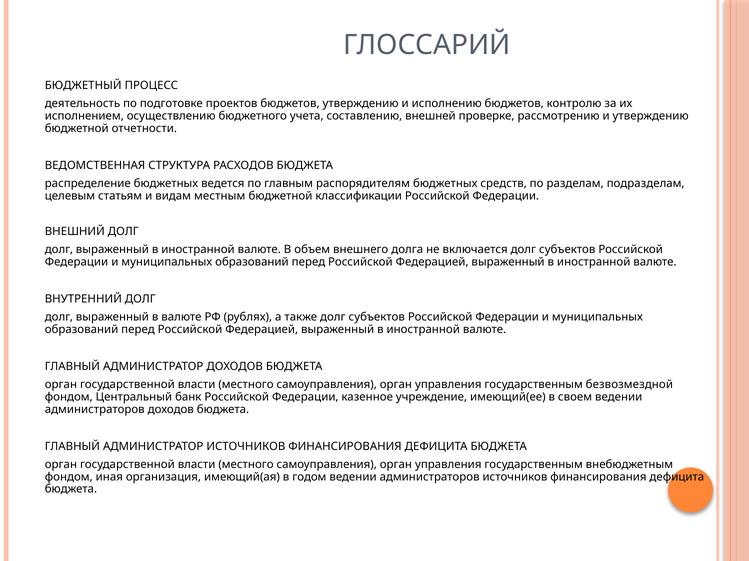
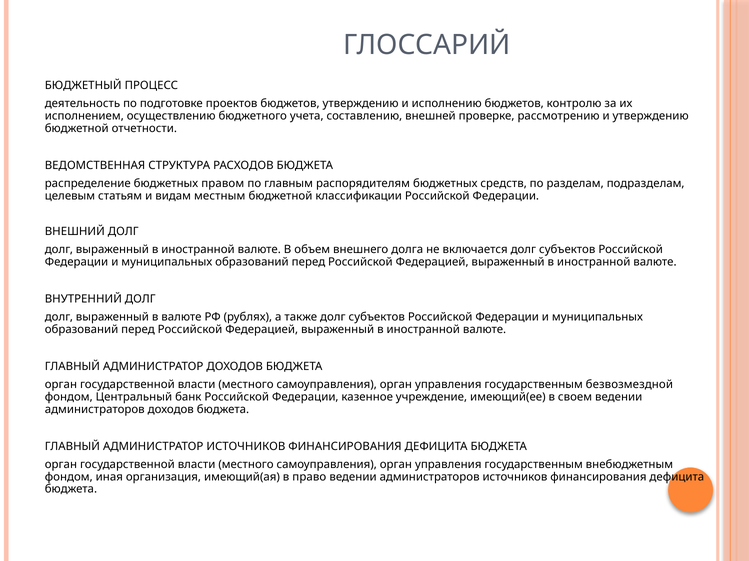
ведется: ведется -> правом (223, 184)
годом: годом -> право (309, 478)
